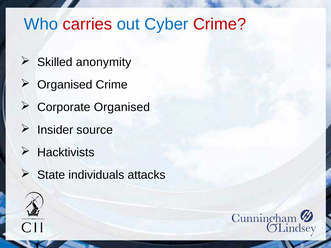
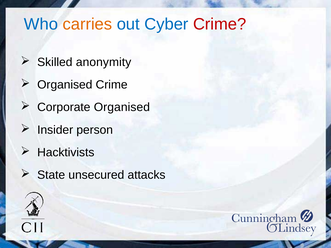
carries colour: red -> orange (87, 24)
source: source -> person (95, 130)
individuals: individuals -> unsecured (96, 175)
